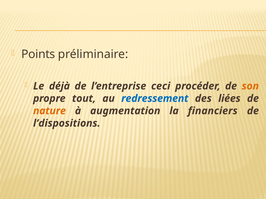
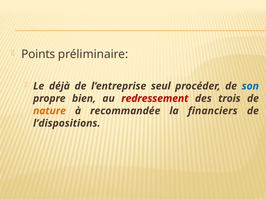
ceci: ceci -> seul (161, 86)
son colour: orange -> blue (250, 86)
tout: tout -> bien (84, 99)
redressement colour: blue -> red (155, 99)
liées: liées -> trois (229, 99)
augmentation: augmentation -> recommandée (125, 111)
